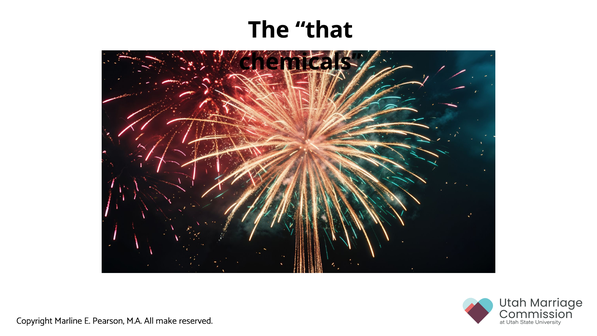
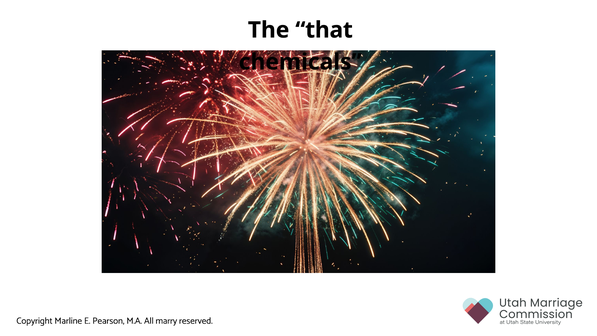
make: make -> marry (166, 321)
